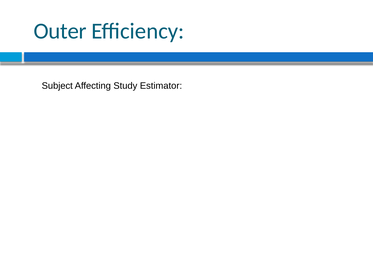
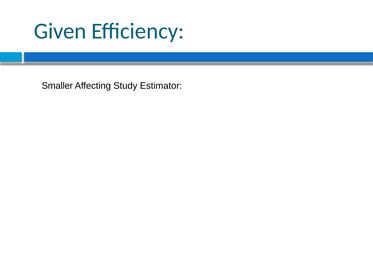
Outer: Outer -> Given (60, 31)
Subject: Subject -> Smaller (57, 86)
